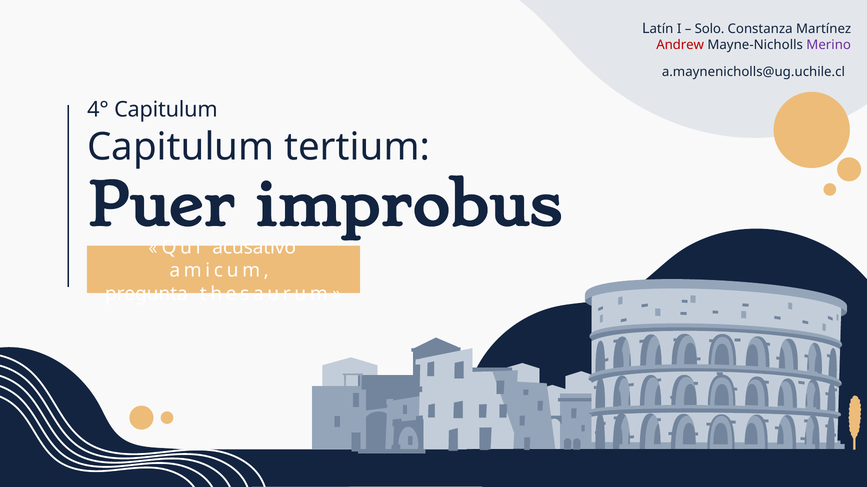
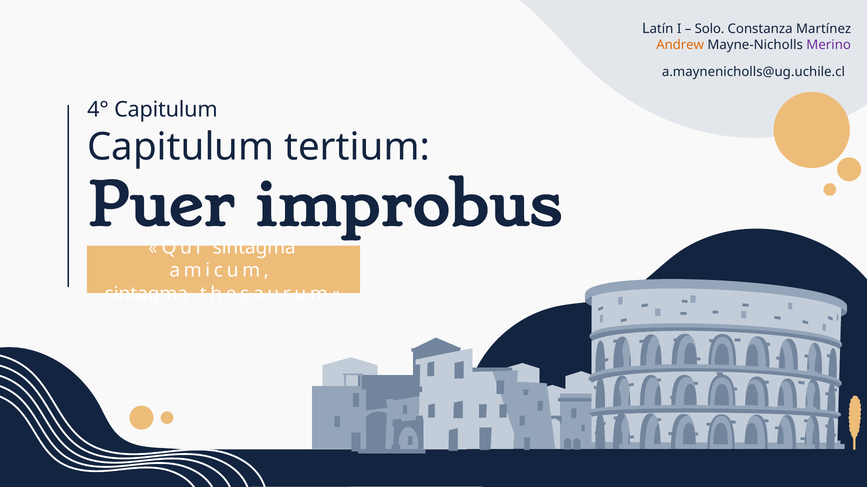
Andrew colour: red -> orange (680, 45)
Quī acusativo: acusativo -> sintagma (254, 248)
pregunta: pregunta -> sintagma (146, 294)
